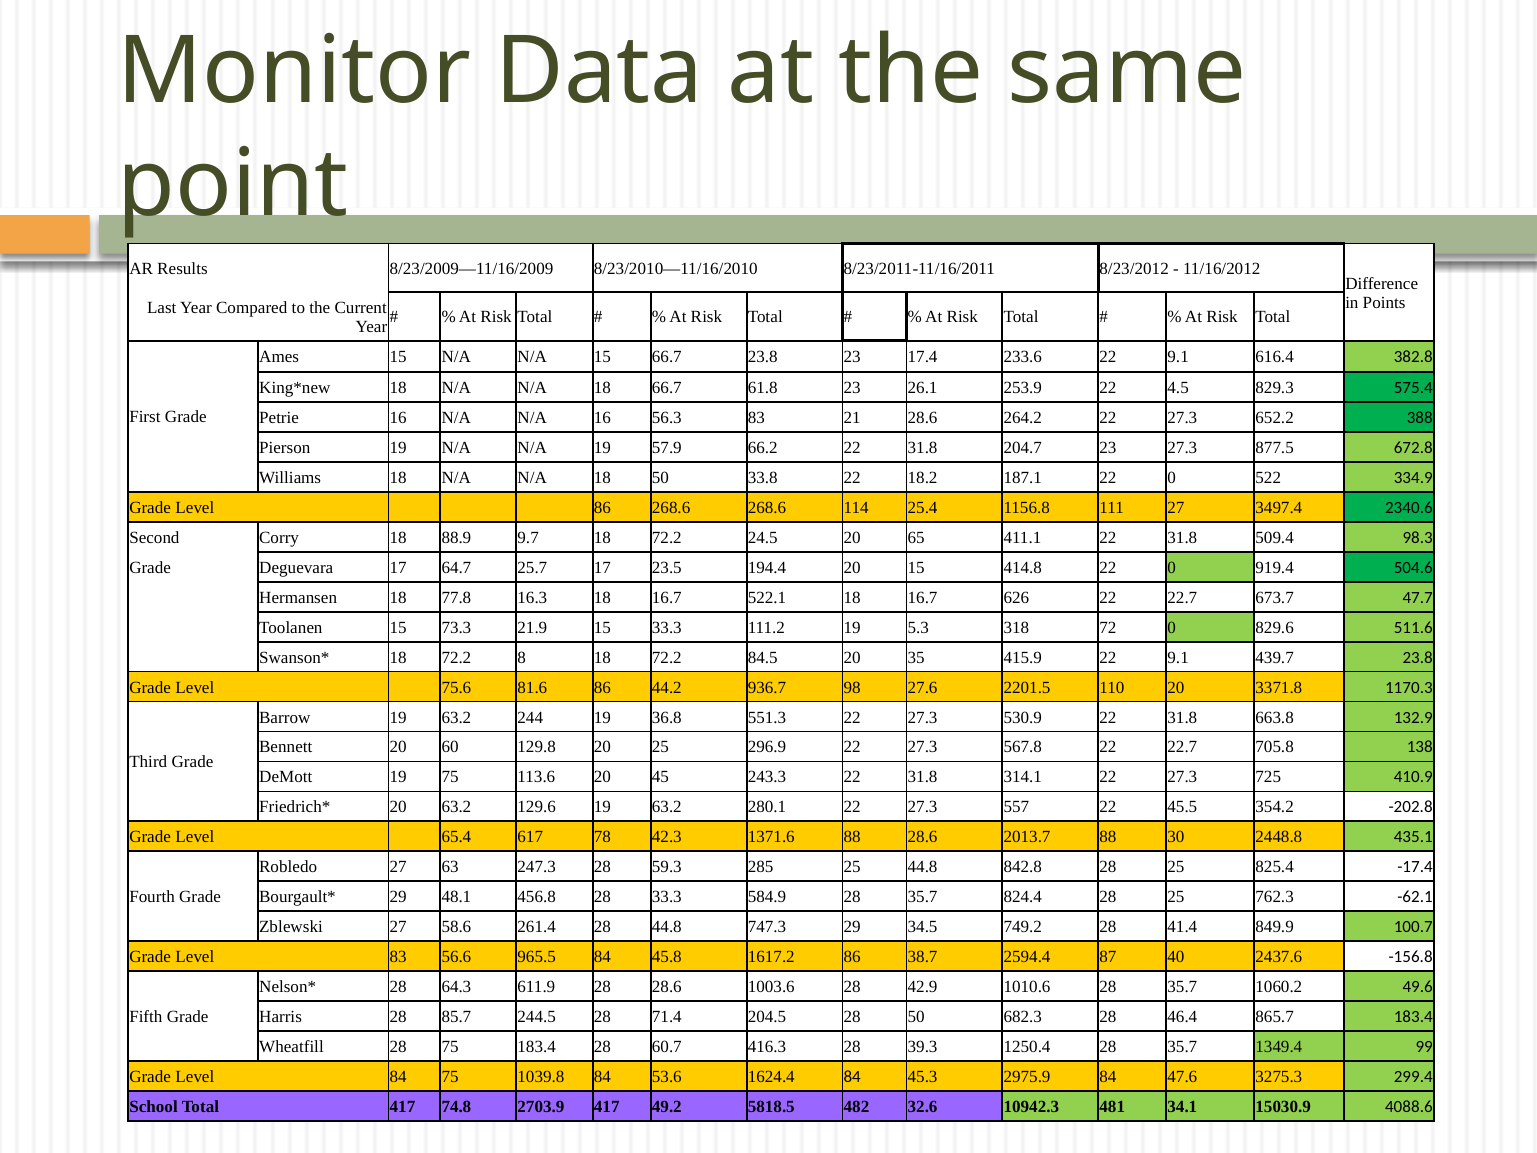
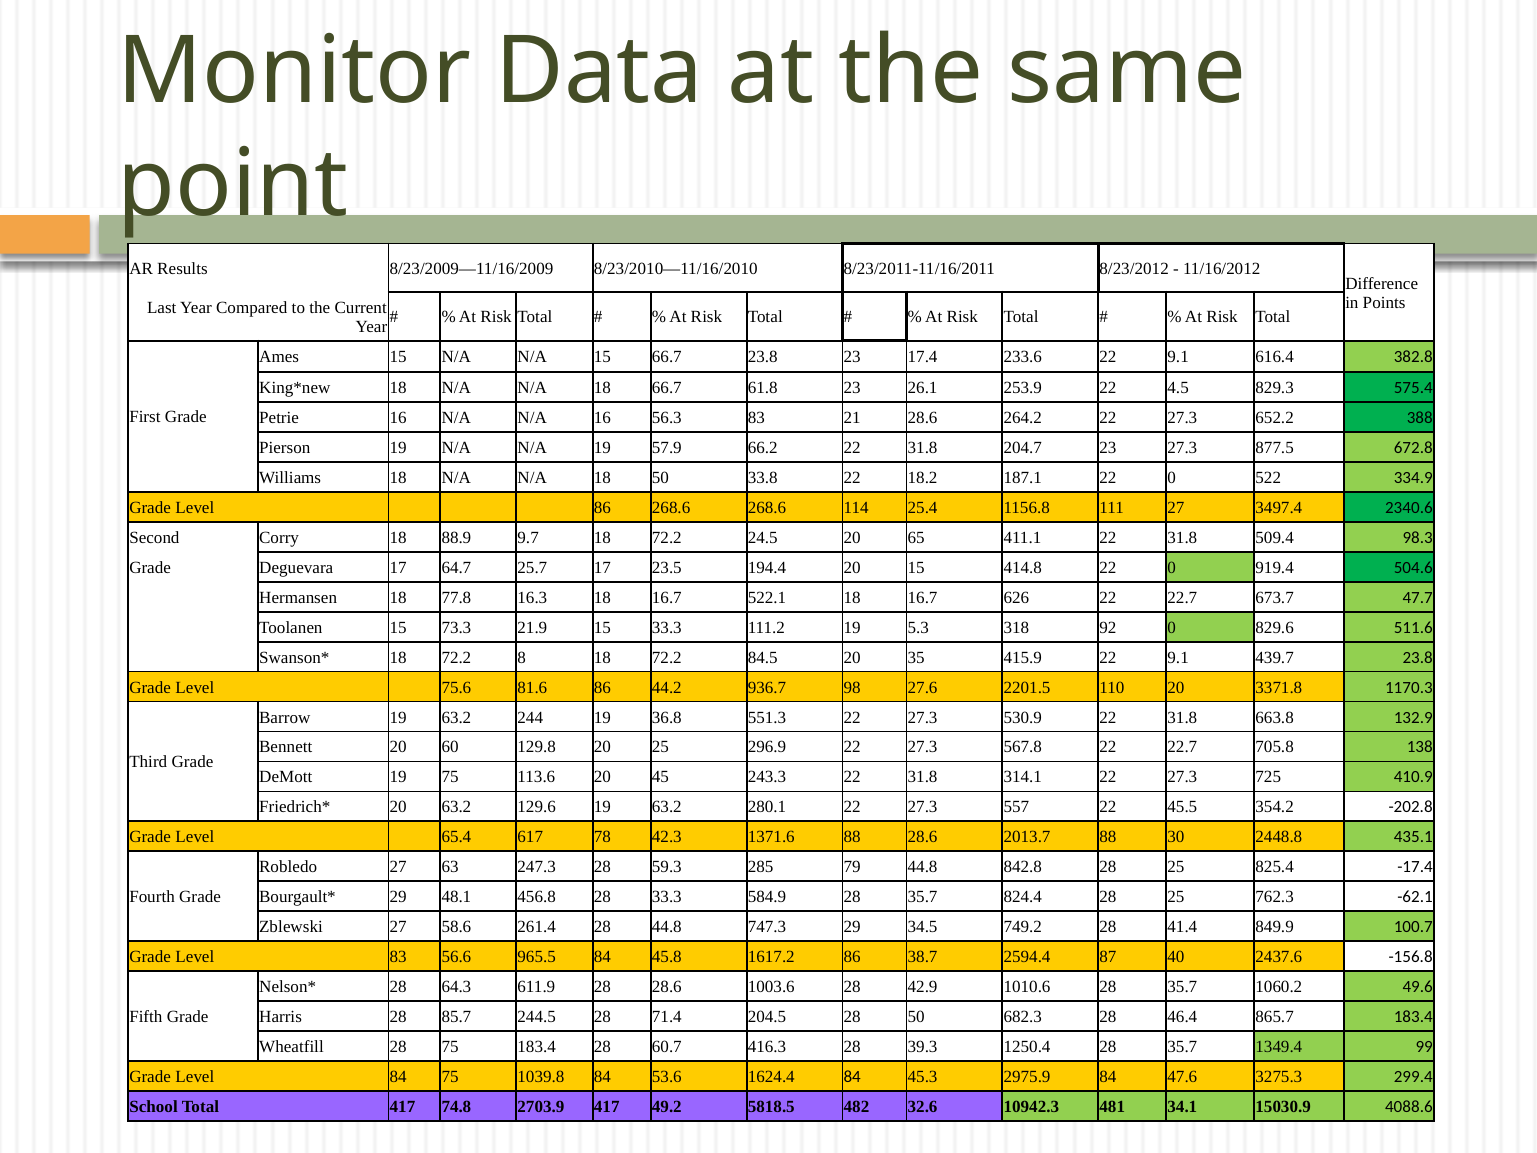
72: 72 -> 92 (1108, 627)
285 25: 25 -> 79 (852, 867)
